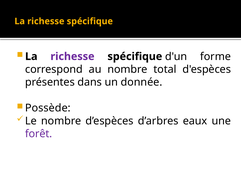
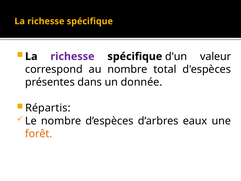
forme: forme -> valeur (216, 56)
Possède: Possède -> Répartis (48, 108)
forêt colour: purple -> orange (39, 134)
